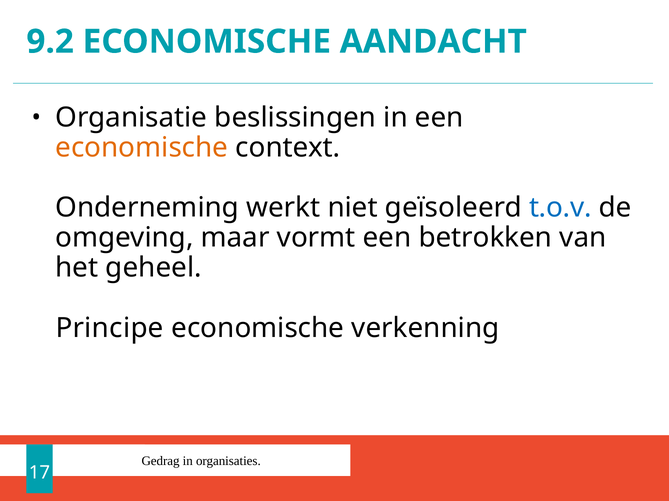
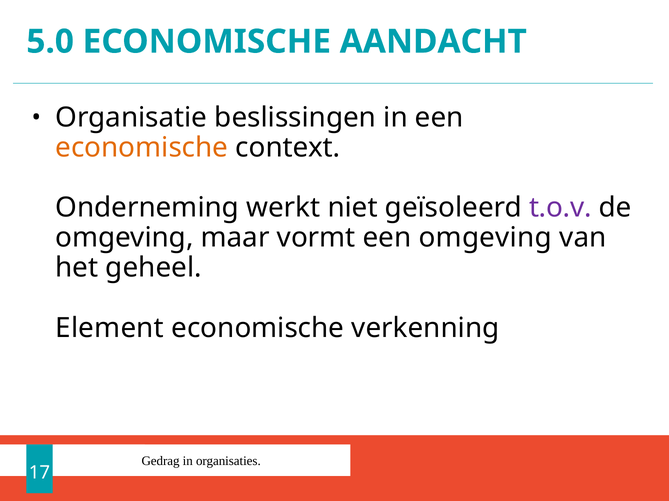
9.2: 9.2 -> 5.0 (50, 42)
t.o.v colour: blue -> purple (560, 208)
een betrokken: betrokken -> omgeving (485, 238)
Principe: Principe -> Element (110, 328)
